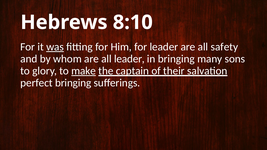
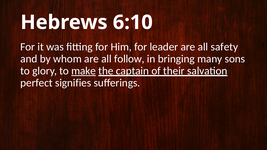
8:10: 8:10 -> 6:10 (133, 22)
was underline: present -> none (55, 47)
all leader: leader -> follow (129, 59)
perfect bringing: bringing -> signifies (73, 83)
